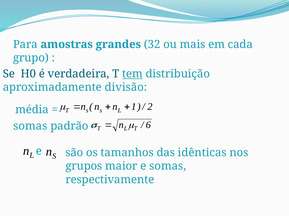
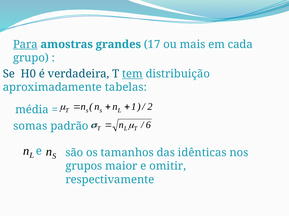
Para underline: none -> present (25, 44)
32: 32 -> 17 (152, 44)
divisão: divisão -> tabelas (126, 88)
e somas: somas -> omitir (168, 167)
